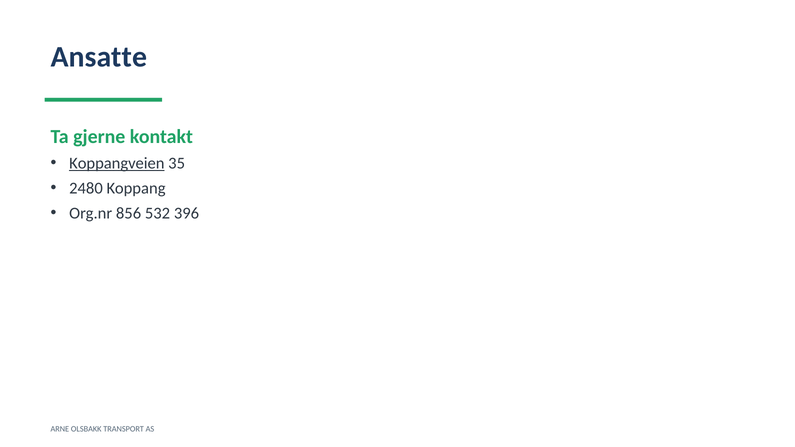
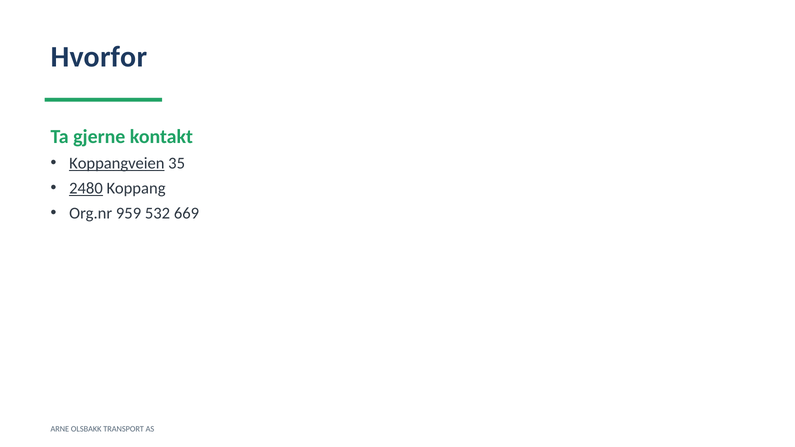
Ansatte: Ansatte -> Hvorfor (99, 57)
2480 underline: none -> present (86, 188)
856: 856 -> 959 (129, 213)
396: 396 -> 669 (186, 213)
